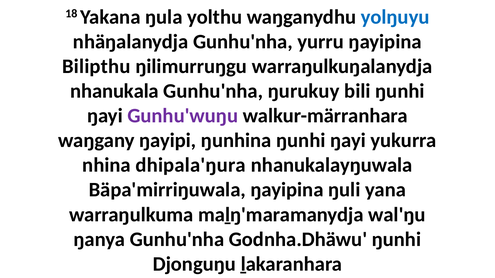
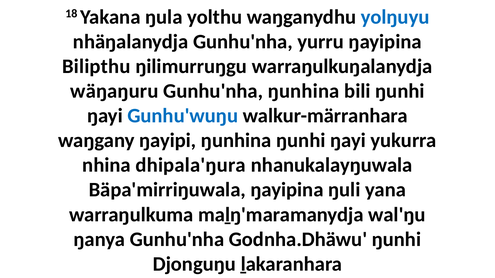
nhanukala: nhanukala -> wäŋaŋuru (114, 91)
Gunhu'nha ŋurukuy: ŋurukuy -> ŋunhina (304, 91)
Gunhu'wuŋu colour: purple -> blue (183, 116)
